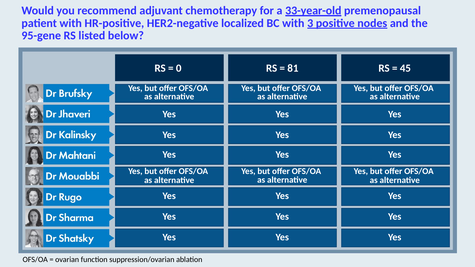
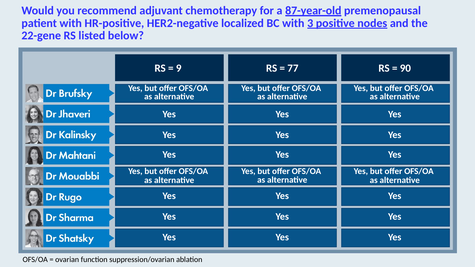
33-year-old: 33-year-old -> 87-year-old (313, 11)
95-gene: 95-gene -> 22-gene (41, 36)
0: 0 -> 9 (179, 68)
81: 81 -> 77 (293, 68)
45: 45 -> 90 (405, 68)
